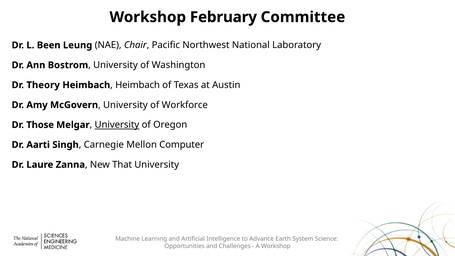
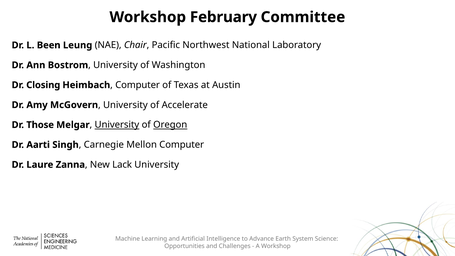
Theory: Theory -> Closing (43, 85)
Heimbach: Heimbach -> Computer (138, 85)
Workforce: Workforce -> Accelerate (185, 105)
Oregon underline: none -> present (170, 125)
That: That -> Lack (122, 165)
